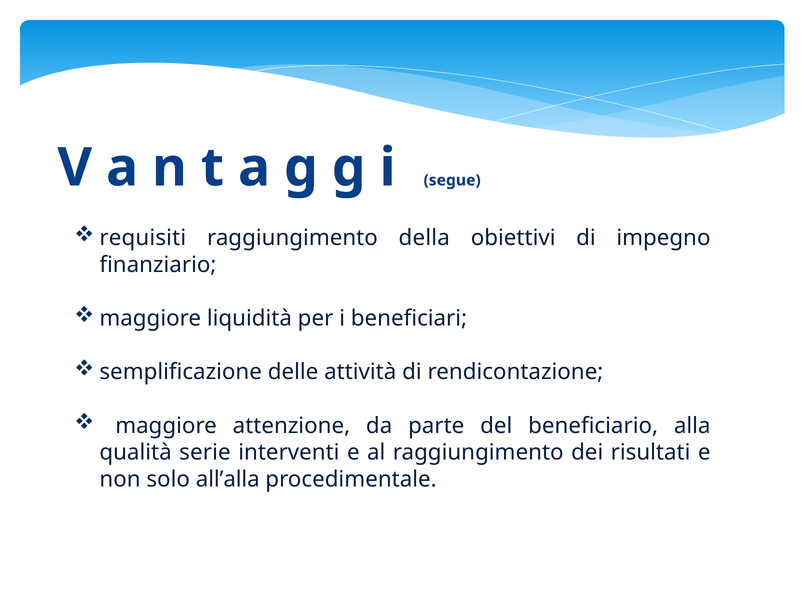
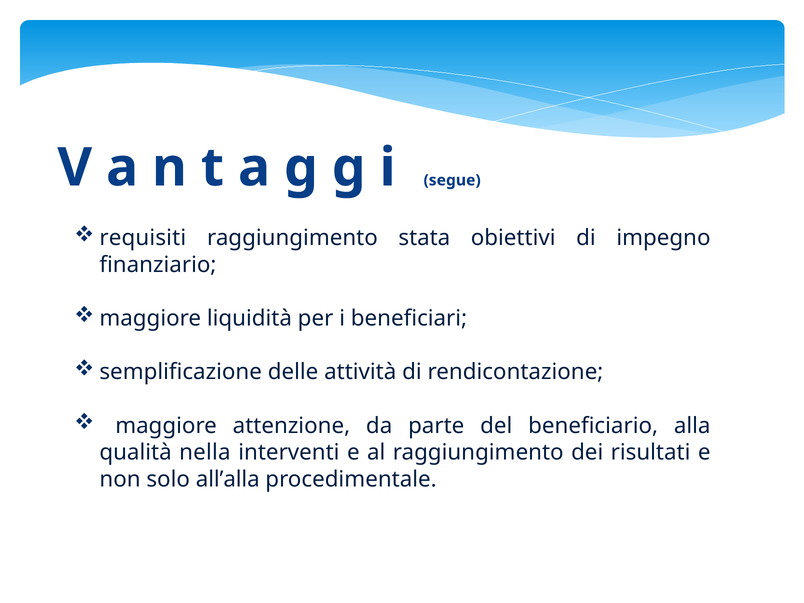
della: della -> stata (424, 238)
serie: serie -> nella (205, 453)
